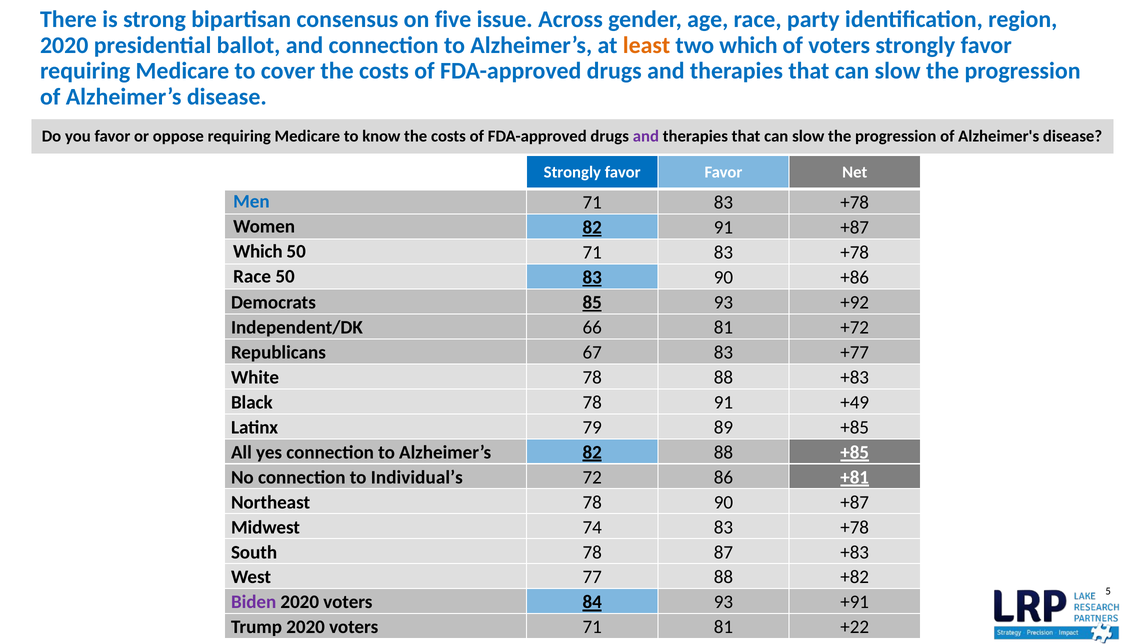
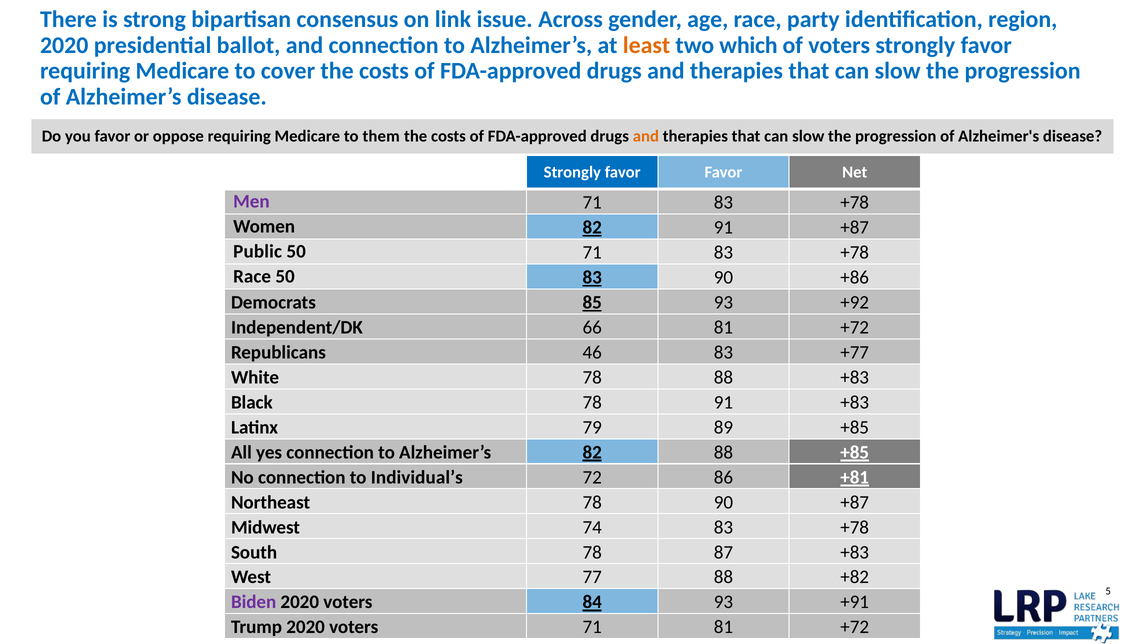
five: five -> link (453, 20)
know: know -> them (381, 136)
and colour: purple -> orange (646, 136)
Men colour: blue -> purple (251, 202)
Which: Which -> Public (258, 252)
67: 67 -> 46 (592, 352)
91 +49: +49 -> +83 (855, 402)
71 81 +22: +22 -> +72 (855, 627)
